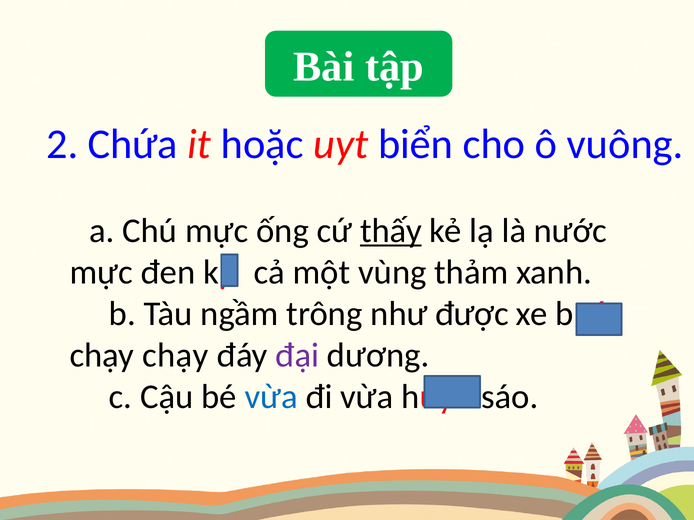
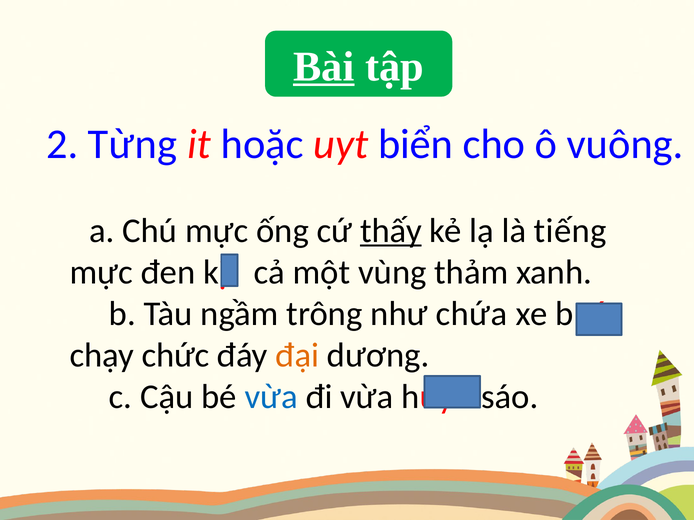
Bài underline: none -> present (324, 67)
Chứa: Chứa -> Từng (133, 144)
nước: nước -> tiếng (570, 231)
được: được -> chứa (472, 314)
chạy chạy: chạy -> chức (176, 356)
đại colour: purple -> orange (297, 356)
